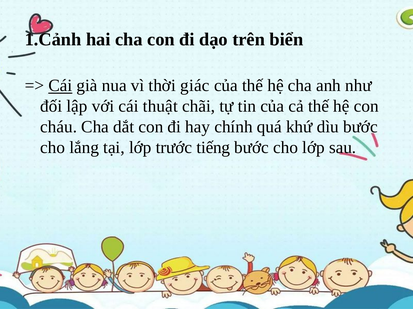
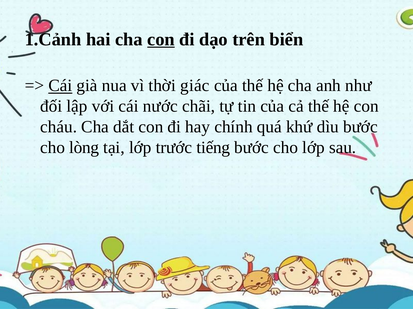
con underline: none -> present (161, 40)
thuật: thuật -> nước (160, 107)
lắng: lắng -> lòng (84, 148)
